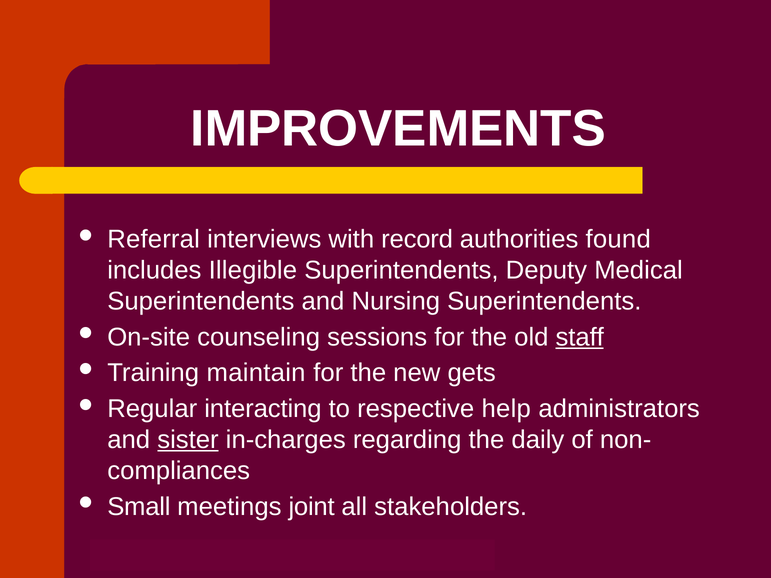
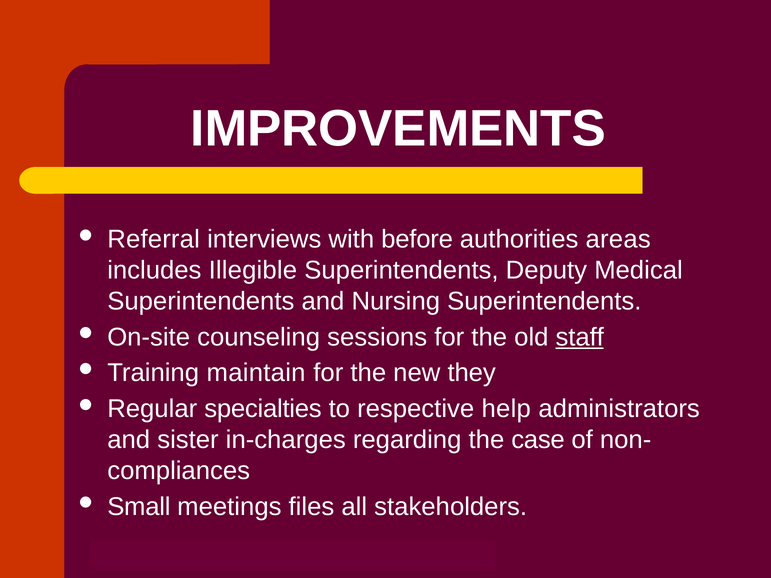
record: record -> before (417, 240)
found: found -> areas (618, 240)
gets: gets -> they (472, 373)
interacting: interacting -> specialties (263, 409)
sister underline: present -> none (188, 440)
daily: daily -> case (538, 440)
joint: joint -> files (311, 507)
